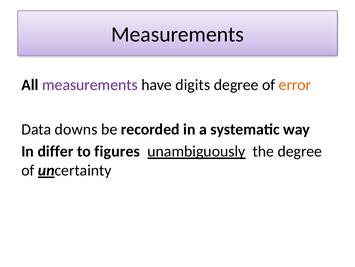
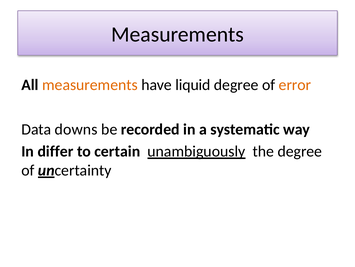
measurements colour: purple -> orange (90, 85)
digits: digits -> liquid (193, 85)
figures: figures -> certain (117, 151)
